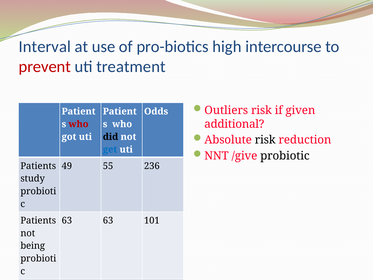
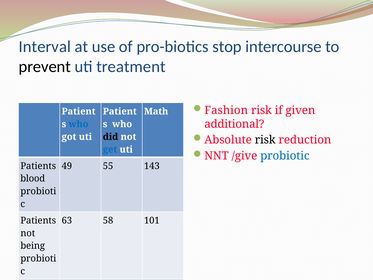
high: high -> stop (227, 47)
prevent colour: red -> black (45, 67)
Outliers: Outliers -> Fashion (226, 110)
Odds: Odds -> Math (156, 111)
who colour: red -> blue (79, 124)
probiotic colour: black -> blue (285, 156)
236: 236 -> 143 (152, 166)
study: study -> blood (33, 178)
63 63: 63 -> 58 (108, 220)
